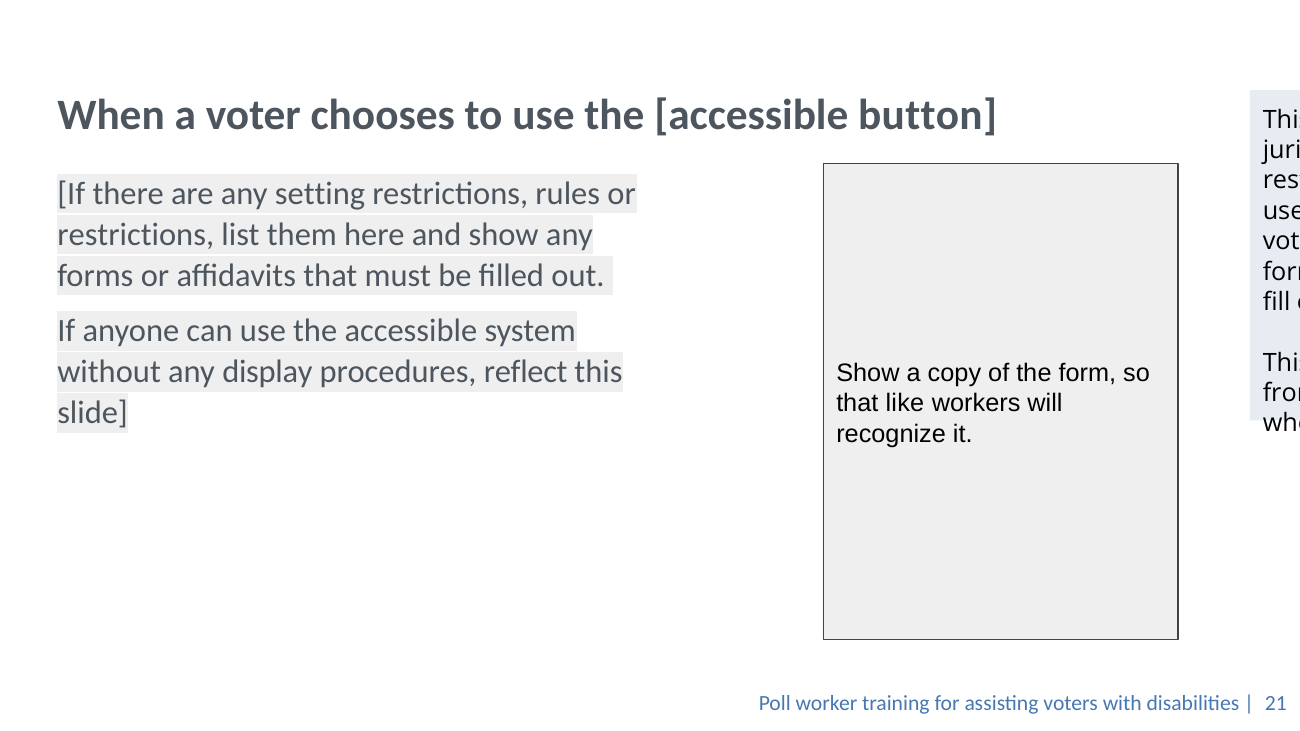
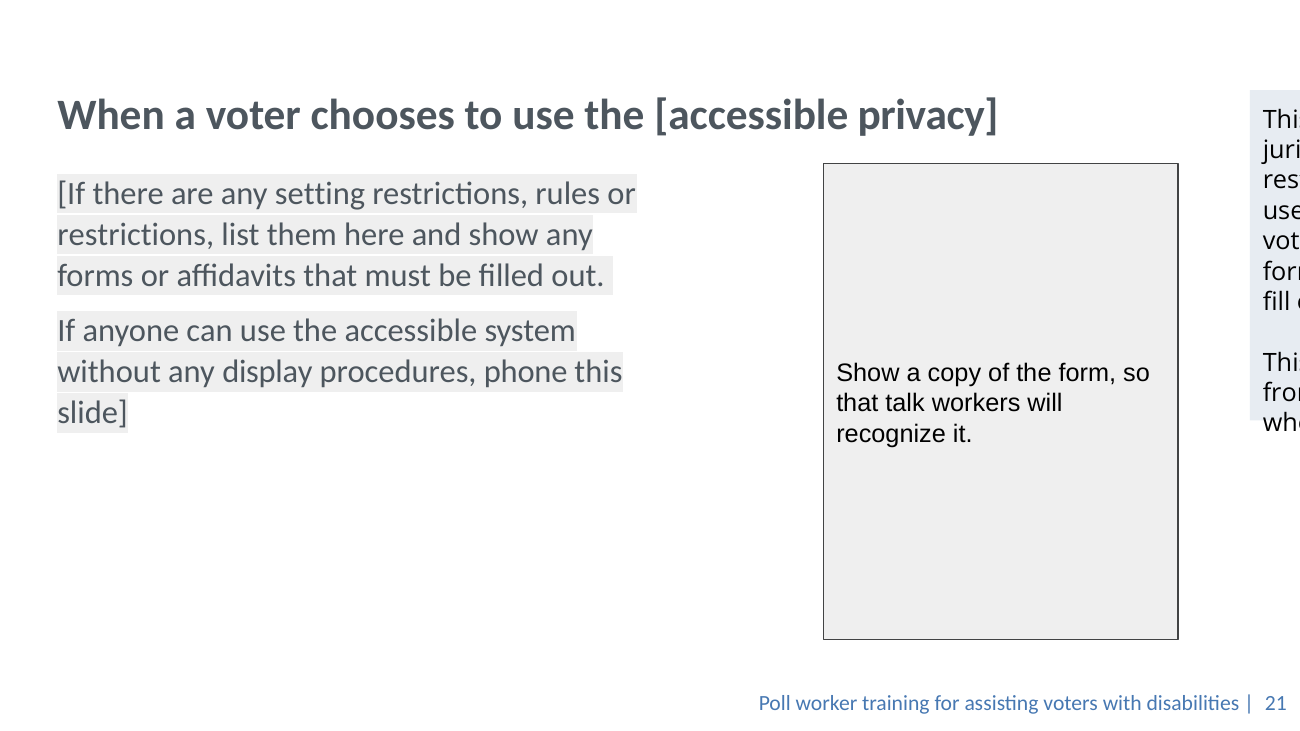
button: button -> privacy (928, 115)
reflect: reflect -> phone (526, 372)
like: like -> talk (905, 404)
